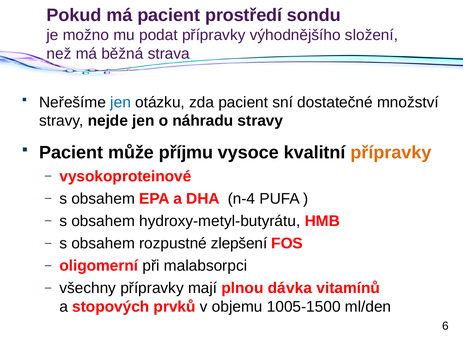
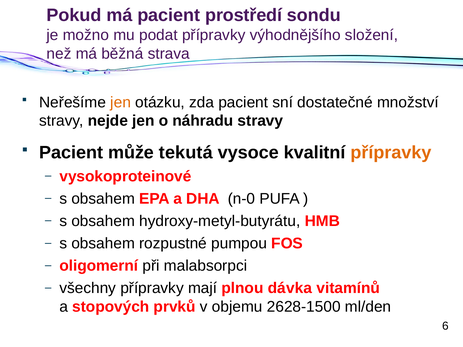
jen colour: blue -> orange (121, 102)
příjmu: příjmu -> tekutá (186, 153)
n-4: n-4 -> n-0 (241, 199)
zlepšení: zlepšení -> pumpou (239, 244)
1005-1500: 1005-1500 -> 2628-1500 (304, 307)
